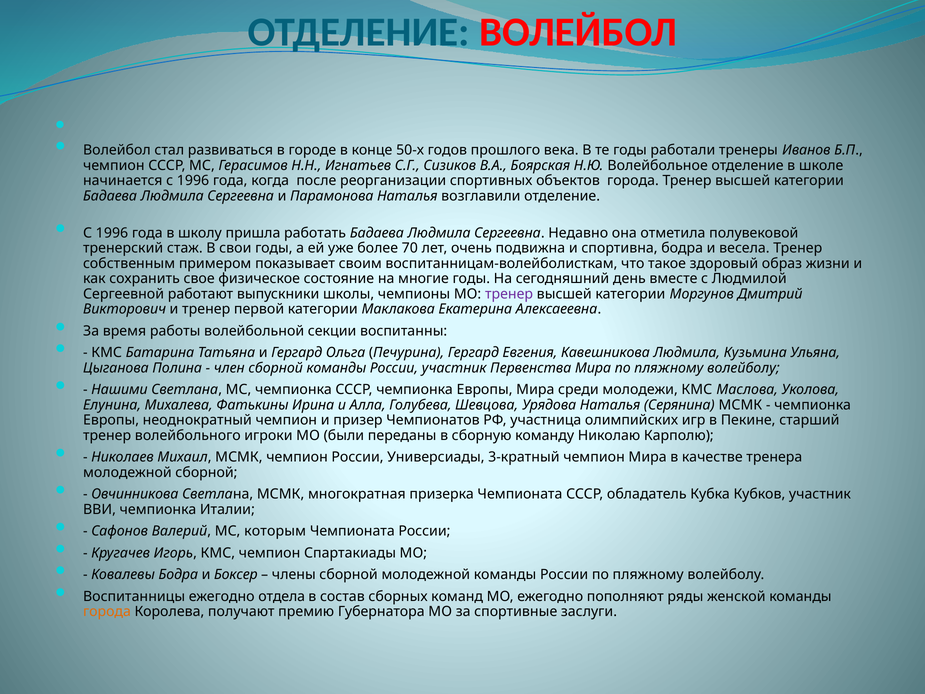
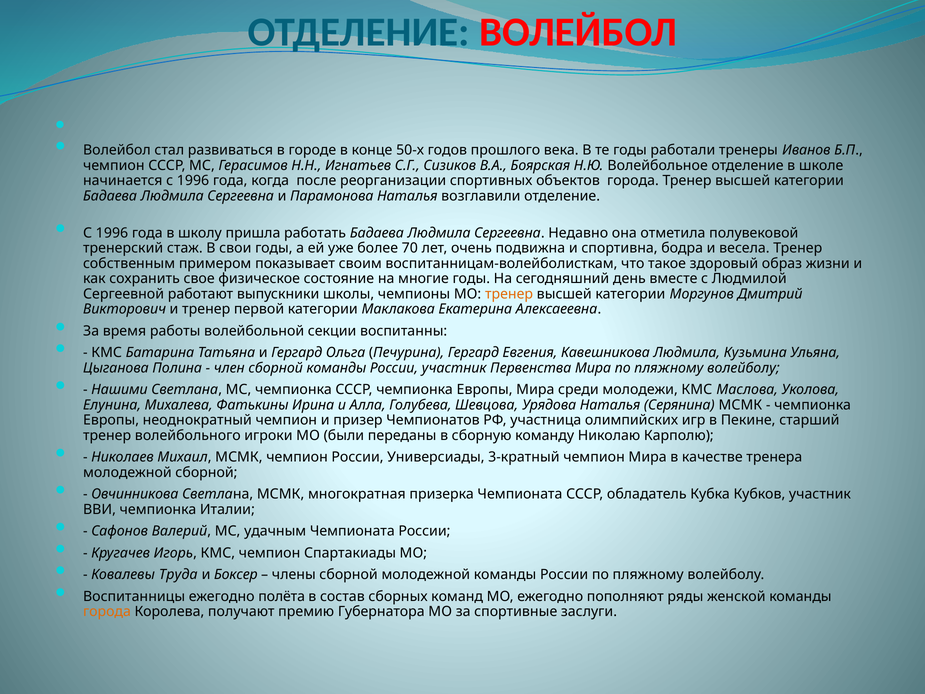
тренер colour: purple -> orange (509, 294)
которым: которым -> удачным (275, 531)
Ковалевы Бодра: Бодра -> Труда (178, 575)
отдела: отдела -> полёта (282, 596)
